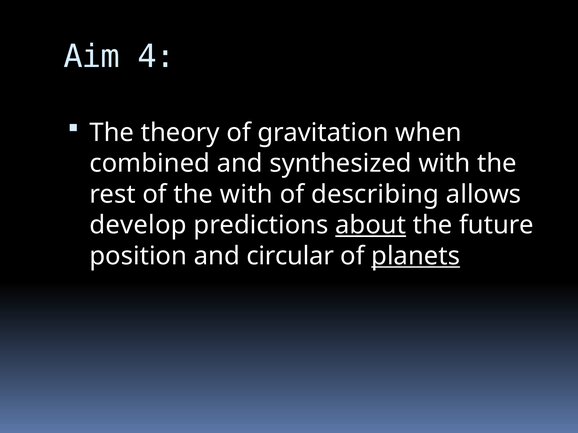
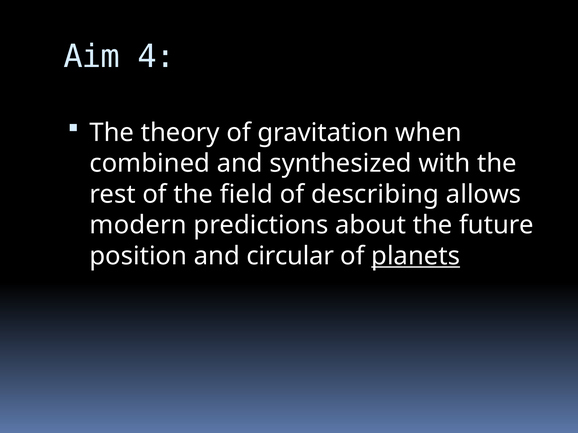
the with: with -> field (246, 195)
develop: develop -> modern (138, 225)
about underline: present -> none (371, 225)
